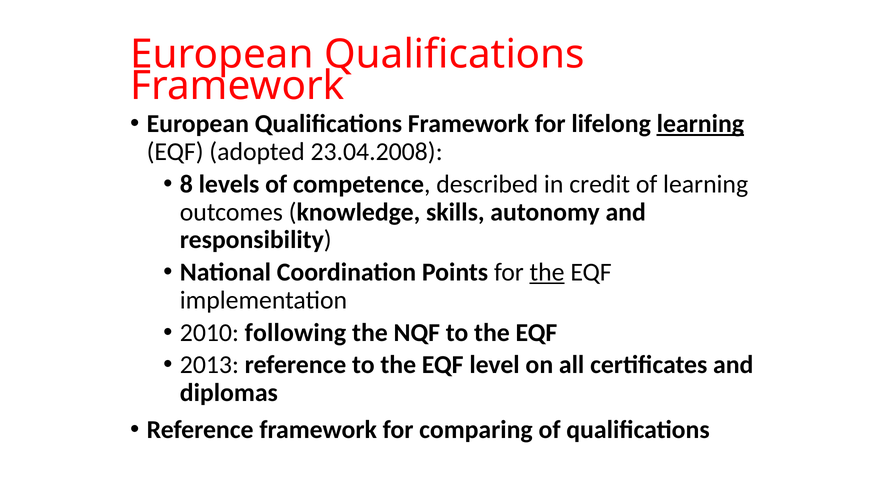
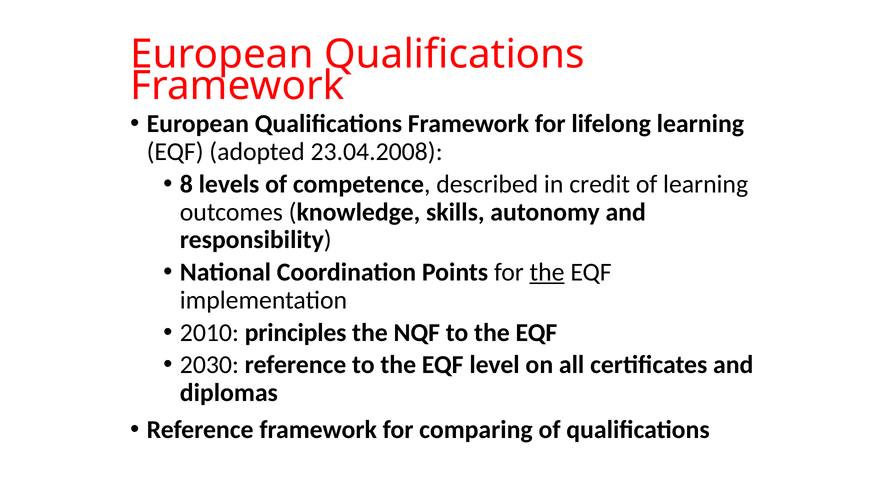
learning underline: present -> none (700, 124)
following: following -> principles (296, 333)
2013: 2013 -> 2030 (209, 365)
